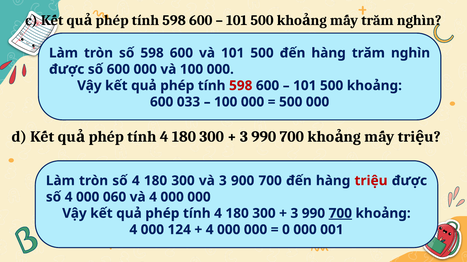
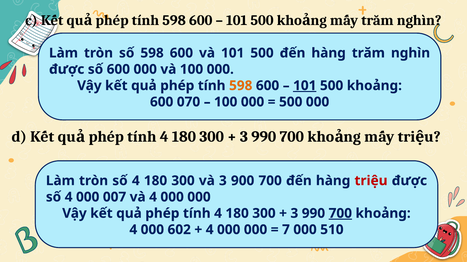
598 colour: red -> orange (241, 86)
101 underline: none -> present (305, 86)
033: 033 -> 070 (188, 102)
060: 060 -> 007 (115, 198)
124: 124 -> 602 (179, 230)
0: 0 -> 7 (286, 230)
001: 001 -> 510 (332, 230)
